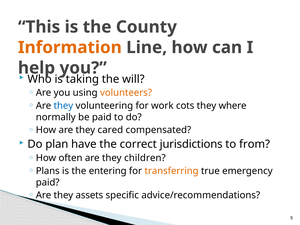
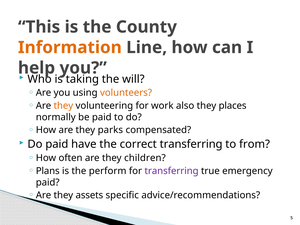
they colour: blue -> orange (63, 106)
cots: cots -> also (185, 106)
where: where -> places (233, 106)
cared: cared -> parks (110, 130)
Do plan: plan -> paid (57, 144)
correct jurisdictions: jurisdictions -> transferring (191, 144)
entering: entering -> perform (108, 171)
transferring colour: orange -> purple (172, 171)
